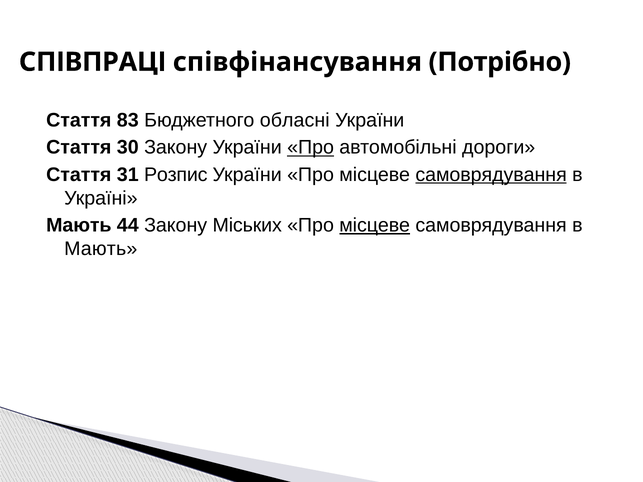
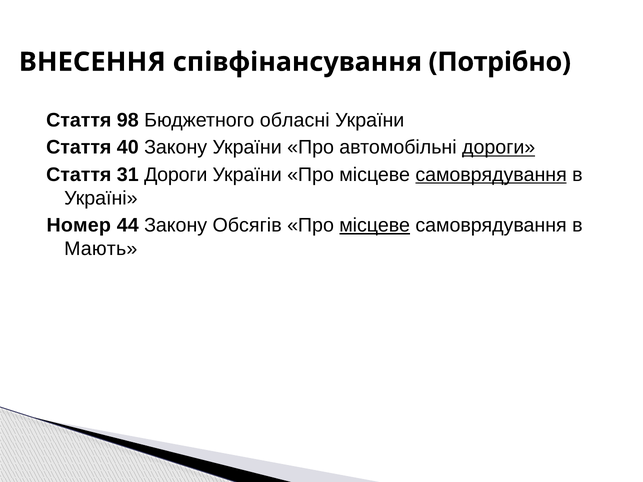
СПІВПРАЦІ: СПІВПРАЦІ -> ВНЕСЕННЯ (92, 62)
83: 83 -> 98 (128, 120)
30: 30 -> 40 (128, 148)
Про underline: present -> none (311, 148)
дороги underline: none -> present (499, 148)
31 Розпис: Розпис -> Дороги (176, 175)
Мають: Мають -> Номер (79, 225)
Міських: Міських -> Обсягів (247, 225)
